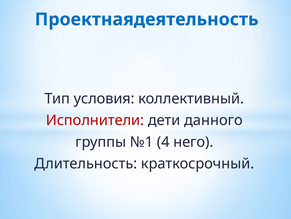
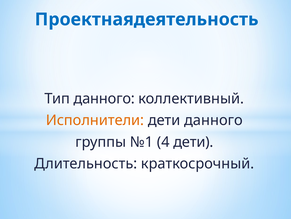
Тип условия: условия -> данного (104, 98)
Исполнители colour: red -> orange (95, 120)
4 него: него -> дети (193, 142)
